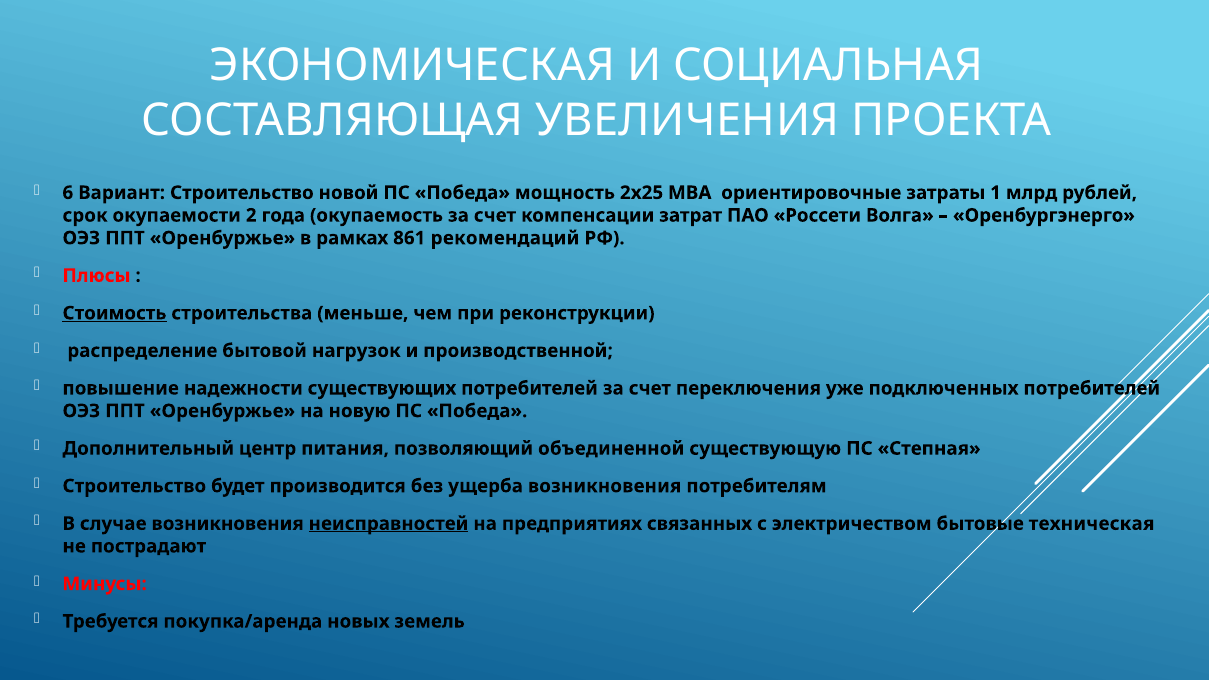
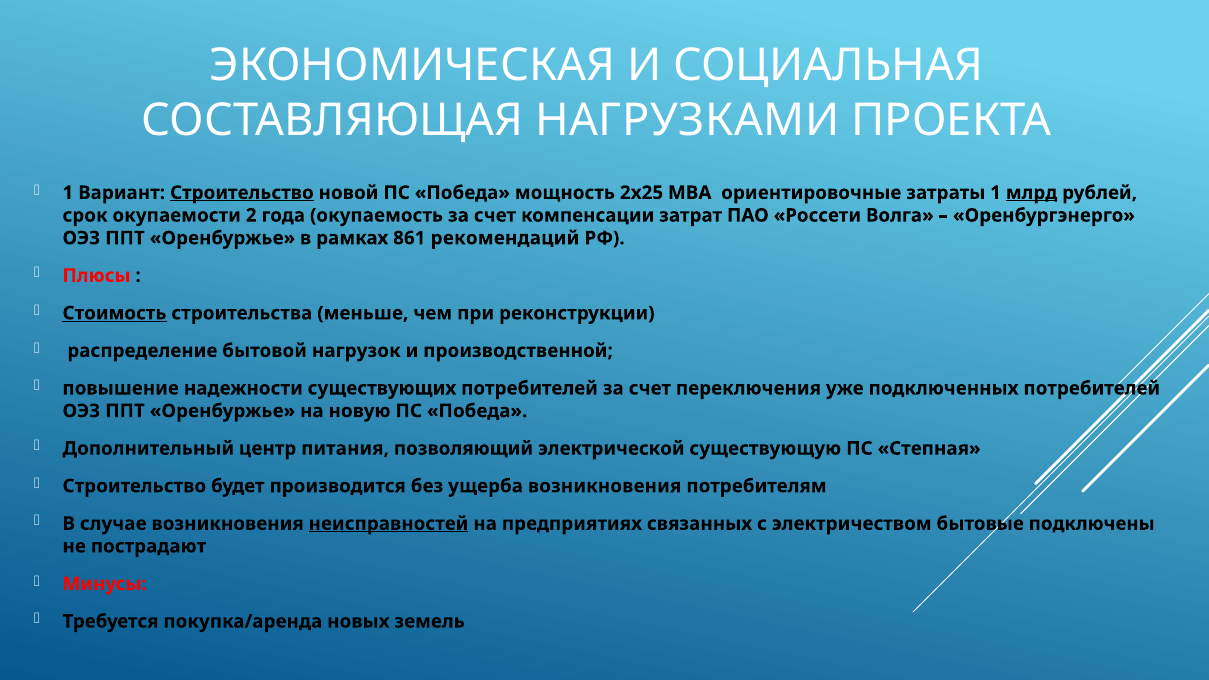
УВЕЛИЧЕНИЯ: УВЕЛИЧЕНИЯ -> НАГРУЗКАМИ (687, 120)
6: 6 -> 1 (68, 193)
Строительство underline: none -> present (242, 193)
млрд underline: none -> present (1032, 193)
объединенной: объединенной -> электрической (611, 449)
техническая: техническая -> подключены (1092, 524)
